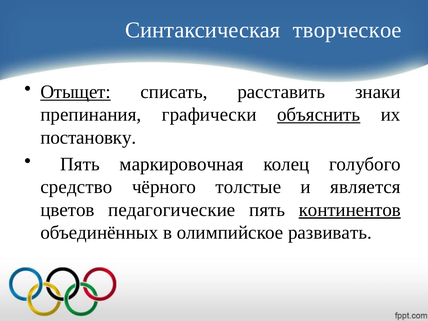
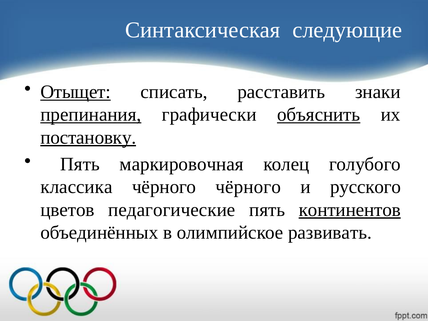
творческое: творческое -> следующие (347, 30)
препинания underline: none -> present (91, 115)
постановку underline: none -> present (88, 138)
средство: средство -> классика (76, 187)
чёрного толстые: толстые -> чёрного (248, 187)
является: является -> русского (366, 187)
